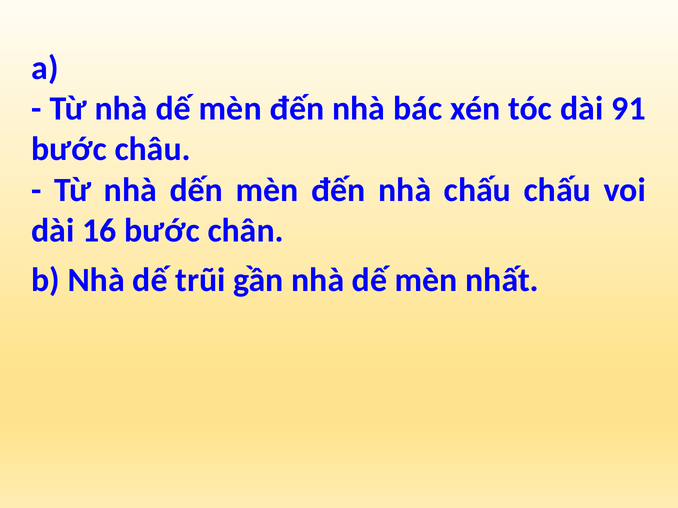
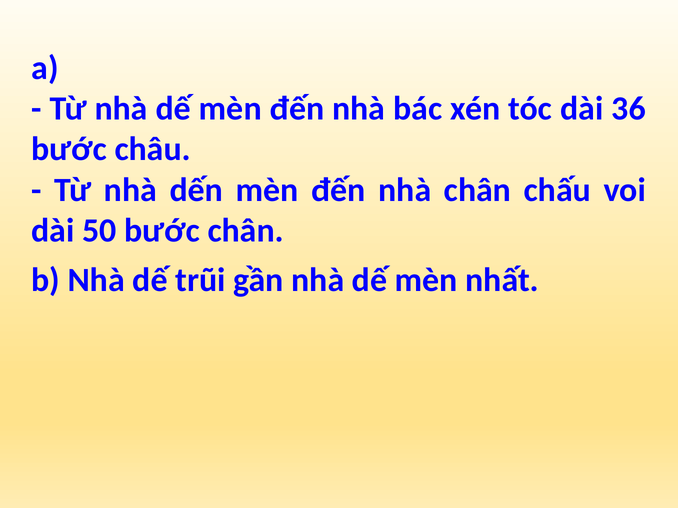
91: 91 -> 36 (629, 109)
nhà chấu: chấu -> chân (478, 190)
16: 16 -> 50 (99, 231)
